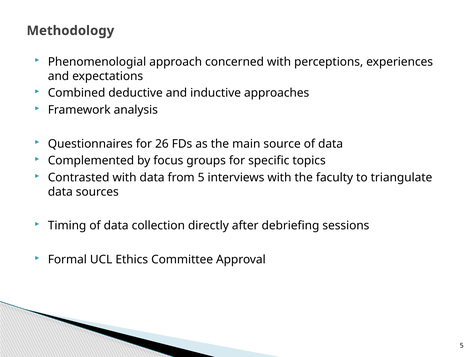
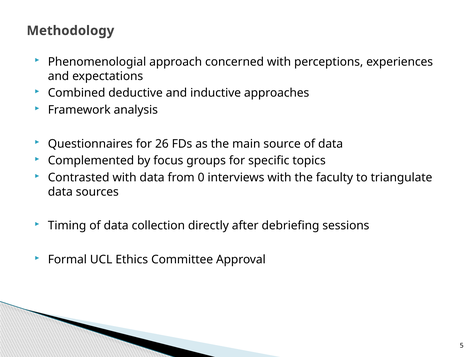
from 5: 5 -> 0 (201, 177)
